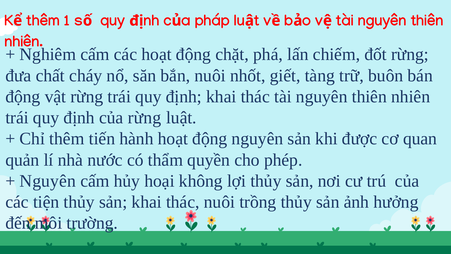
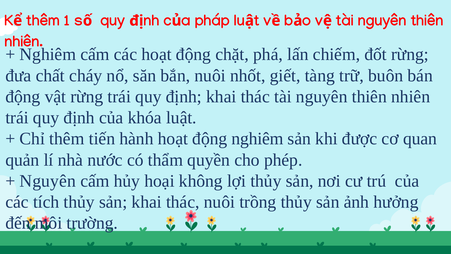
của rừng: rừng -> khóa (145, 118)
động nguyên: nguyên -> nghiêm (258, 139)
tiện: tiện -> tích (46, 202)
